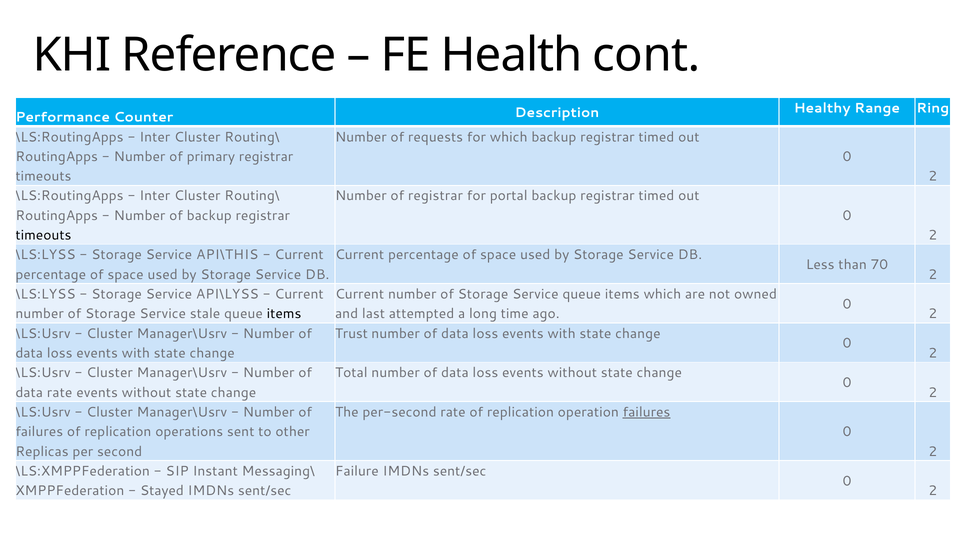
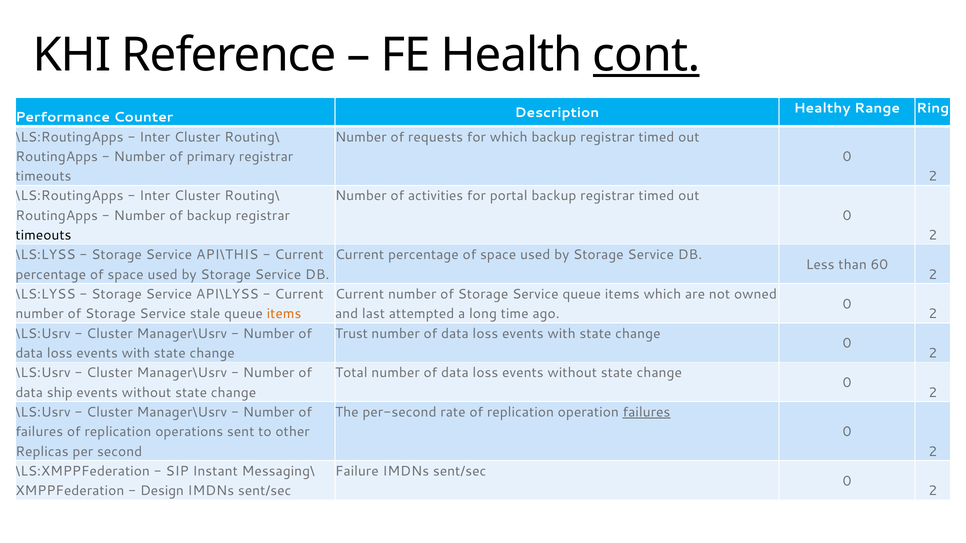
cont underline: none -> present (646, 55)
of registrar: registrar -> activities (436, 196)
70: 70 -> 60 (879, 265)
items colour: black -> orange (284, 314)
data rate: rate -> ship (60, 393)
Stayed: Stayed -> Design (162, 491)
